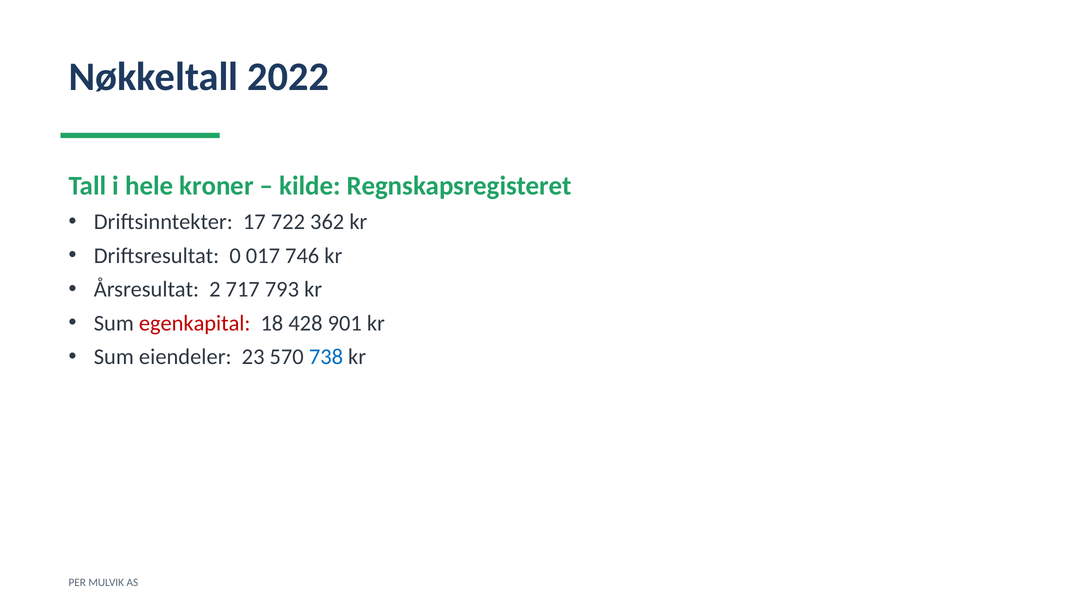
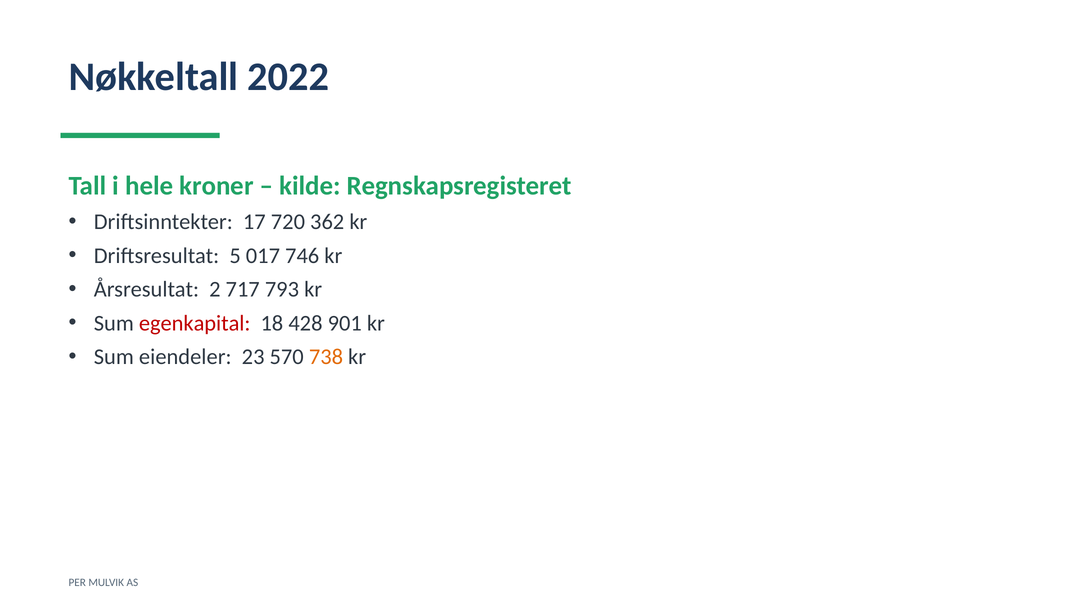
722: 722 -> 720 (288, 222)
0: 0 -> 5 (235, 255)
738 colour: blue -> orange (326, 357)
